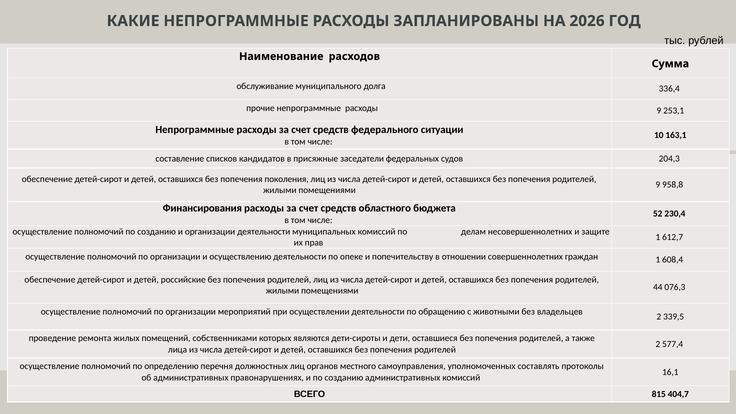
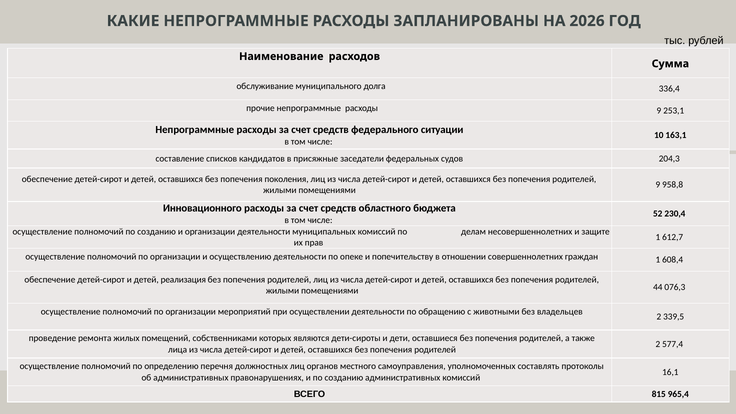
Финансирования: Финансирования -> Инновационного (202, 208)
российские: российские -> реализация (183, 280)
404,7: 404,7 -> 965,4 (678, 394)
